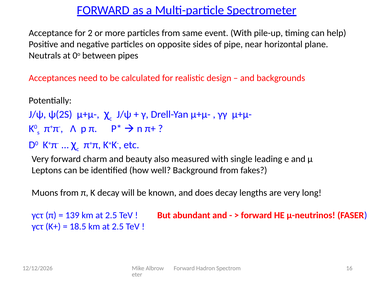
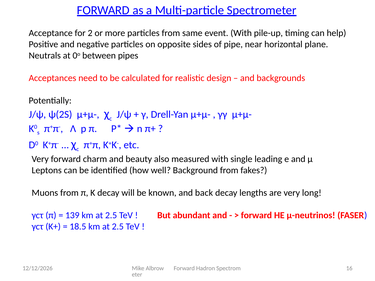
does: does -> back (204, 193)
